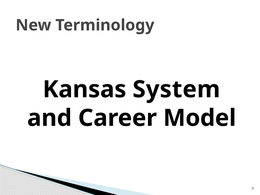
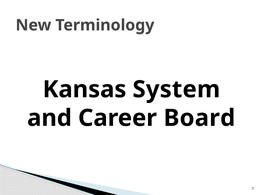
Model: Model -> Board (199, 118)
